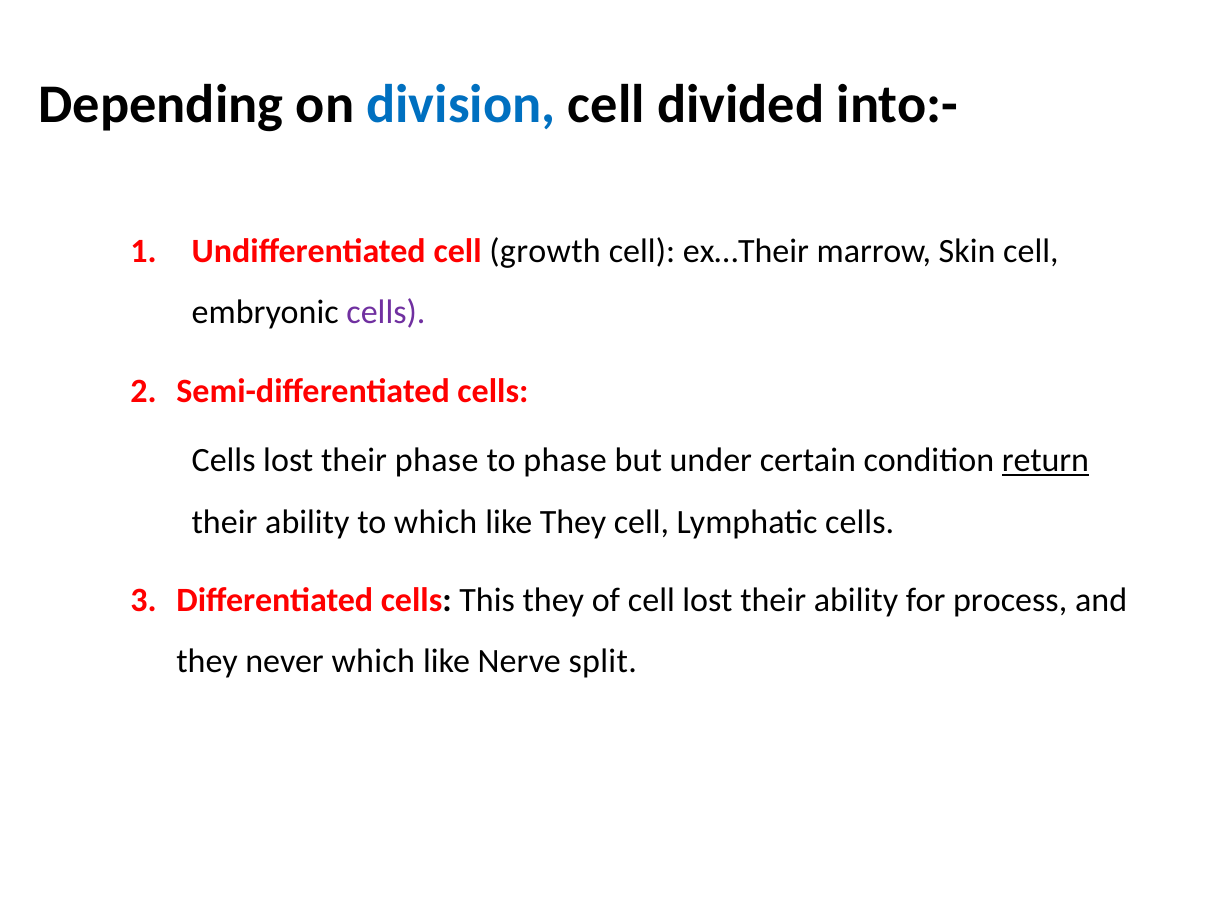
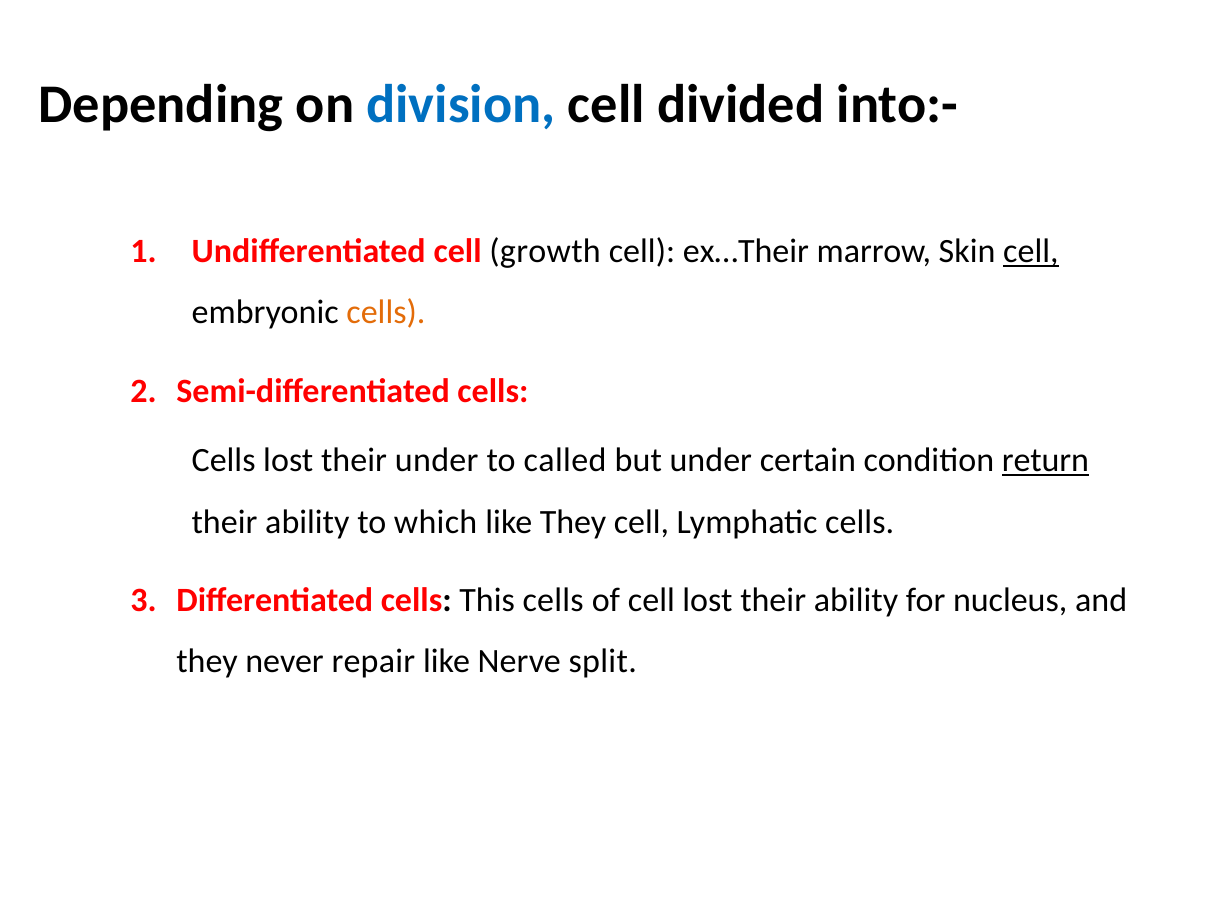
cell underline: none -> present (1031, 251)
cells colour: purple -> orange (386, 313)
their phase: phase -> under (437, 461)
to phase: phase -> called (565, 461)
This they: they -> cells (553, 600)
process: process -> nucleus (1010, 600)
never which: which -> repair (373, 662)
